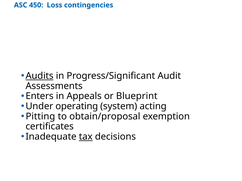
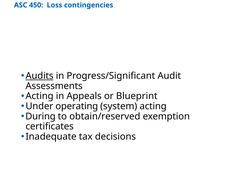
Enters: Enters -> Acting (40, 96)
Pitting: Pitting -> During (41, 117)
obtain/proposal: obtain/proposal -> obtain/reserved (105, 117)
tax underline: present -> none (86, 137)
